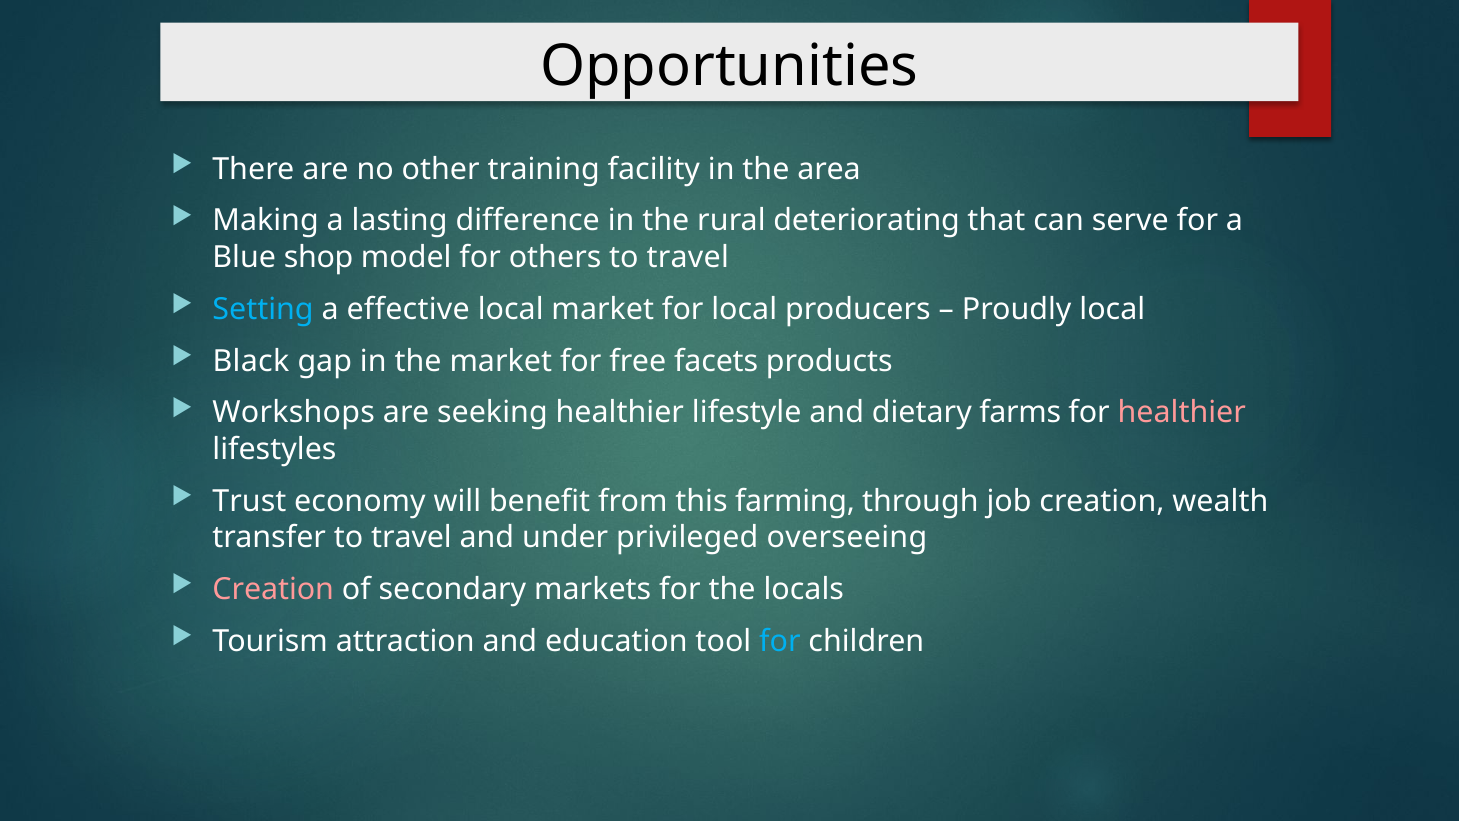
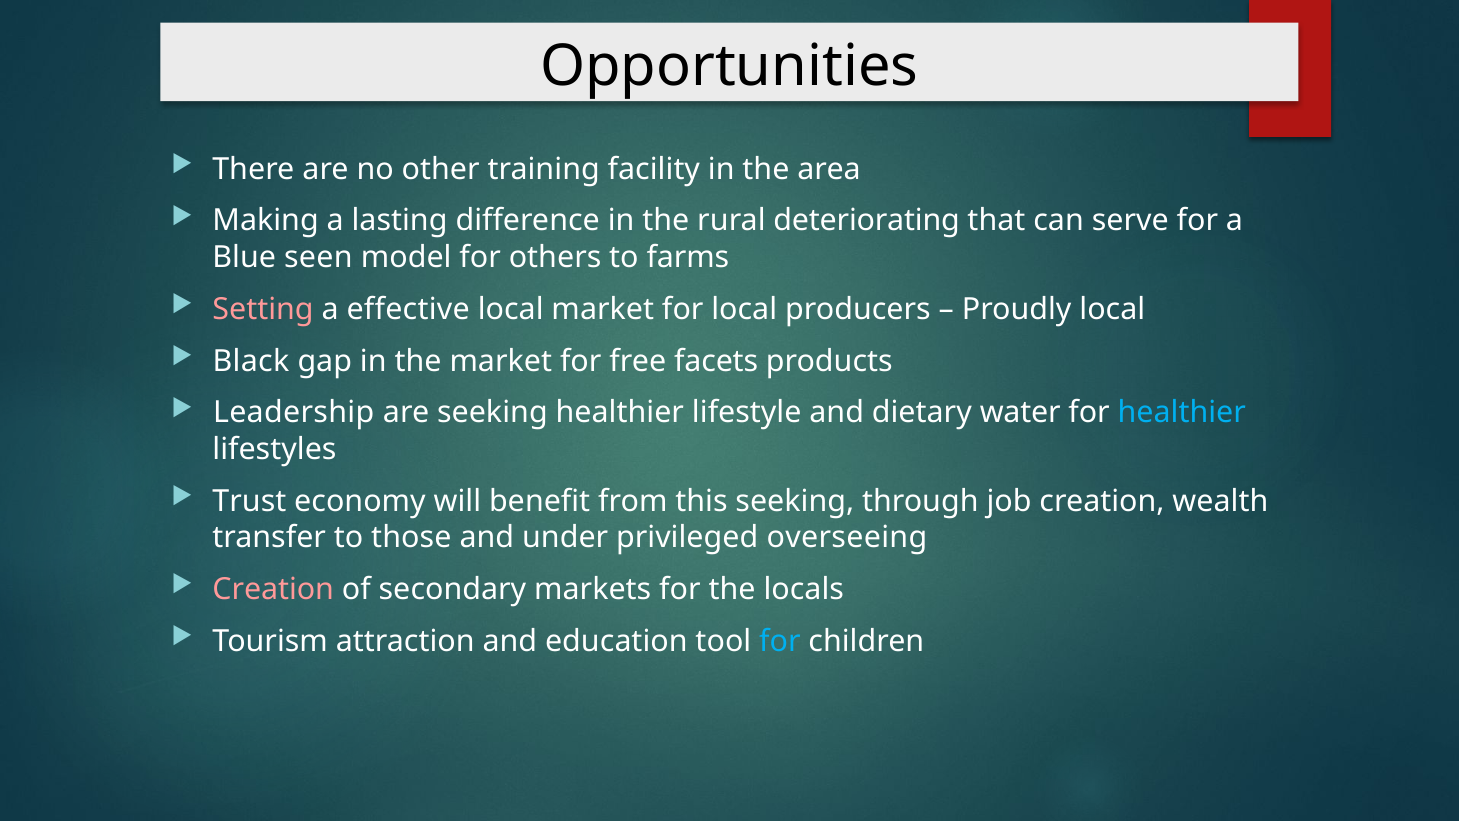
shop: shop -> seen (318, 257)
others to travel: travel -> farms (688, 257)
Setting colour: light blue -> pink (263, 309)
Workshops: Workshops -> Leadership (294, 413)
farms: farms -> water (1020, 413)
healthier colour: pink -> light blue (1182, 413)
this farming: farming -> seeking (795, 501)
transfer to travel: travel -> those (411, 537)
